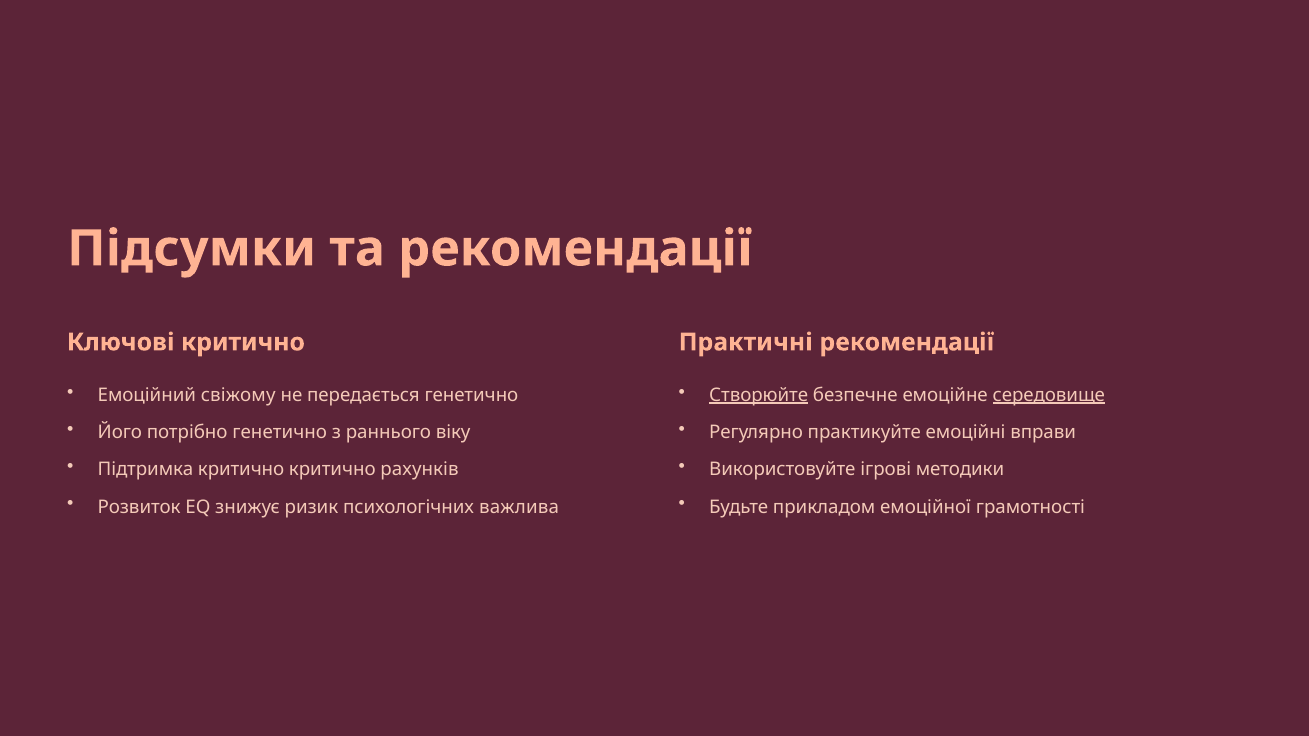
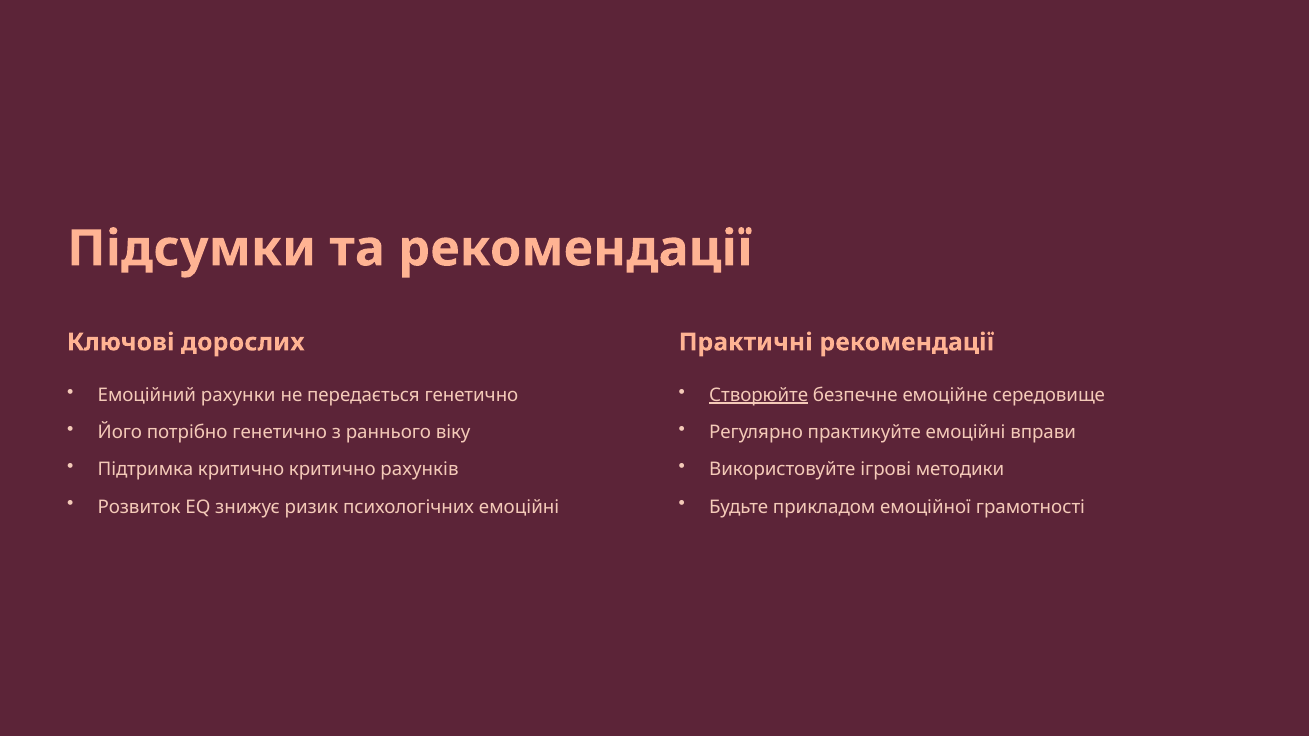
Ключові критично: критично -> дорослих (243, 342)
свіжому: свіжому -> рахунки (238, 395)
середовище underline: present -> none (1049, 395)
психологічних важлива: важлива -> емоційні (519, 507)
